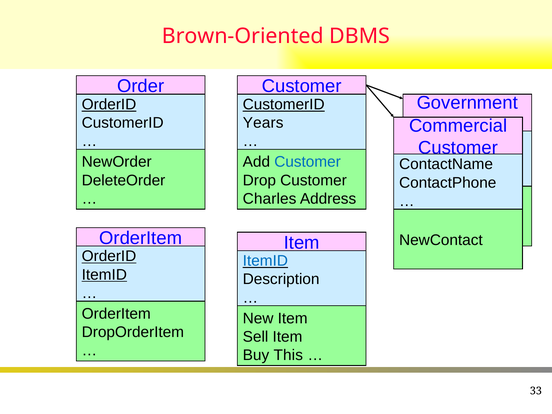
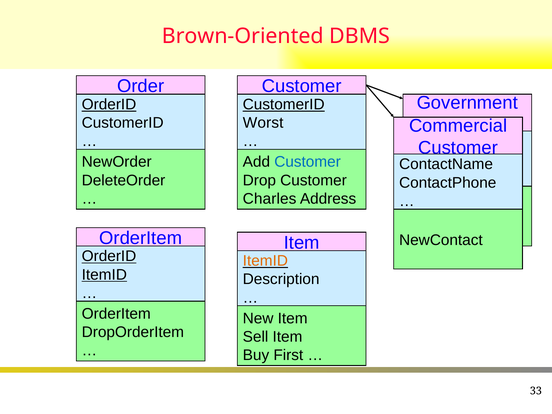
Years: Years -> Worst (263, 123)
ItemID colour: blue -> orange (265, 261)
This: This -> First (288, 355)
